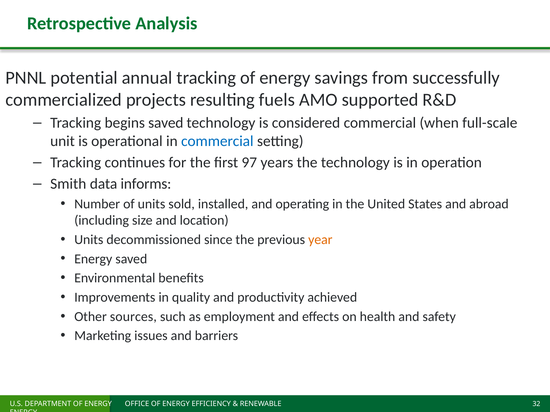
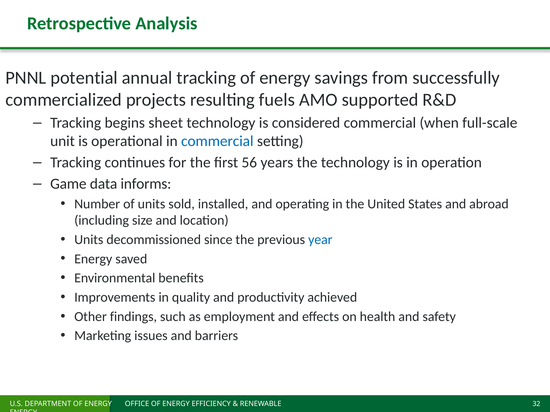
begins saved: saved -> sheet (166, 123)
97: 97 -> 56 (249, 163)
Smith: Smith -> Game (68, 184)
year colour: orange -> blue (320, 240)
sources: sources -> findings (133, 317)
